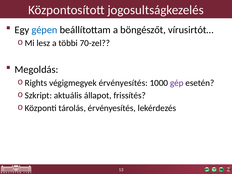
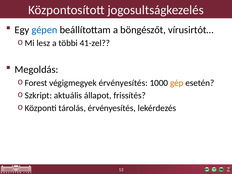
70-zel: 70-zel -> 41-zel (95, 43)
Rights: Rights -> Forest (36, 83)
gép colour: purple -> orange (177, 83)
